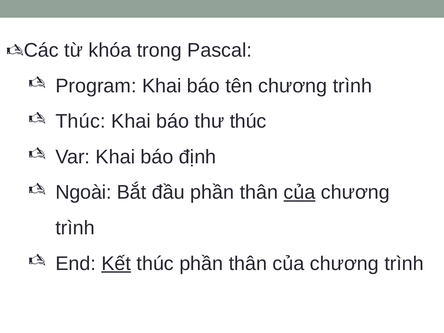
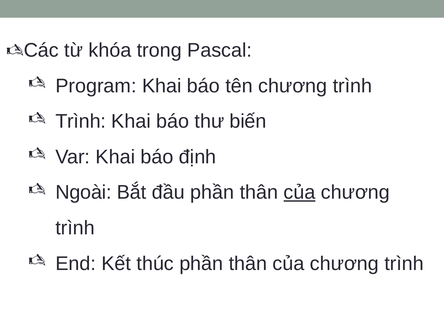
Thúc: Thúc -> Trình (81, 121)
thư thúc: thúc -> biến (248, 121)
Kết underline: present -> none (116, 263)
